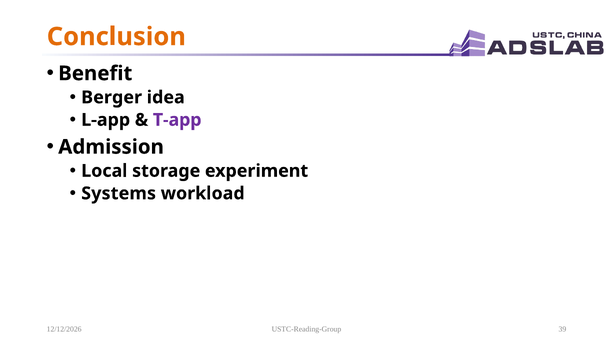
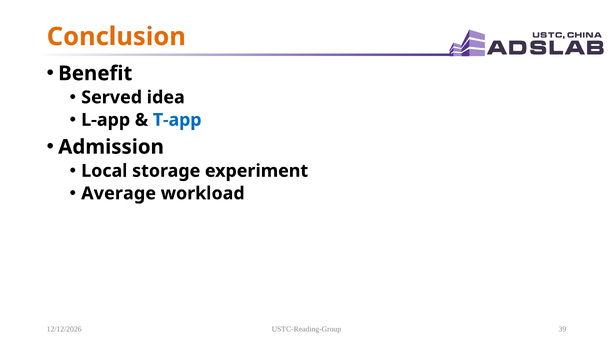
Berger: Berger -> Served (112, 97)
T-app colour: purple -> blue (177, 120)
Systems: Systems -> Average (119, 193)
